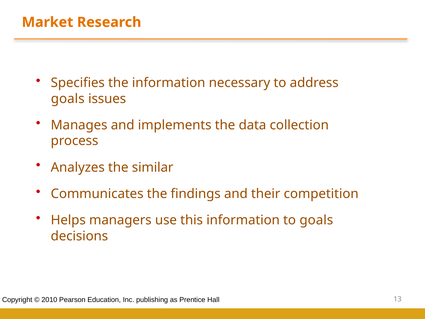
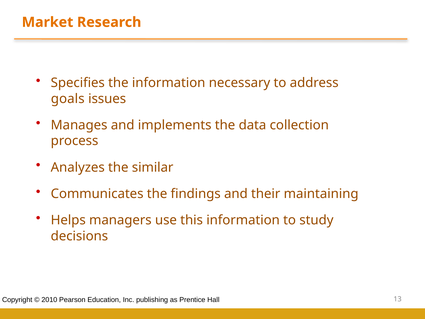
competition: competition -> maintaining (321, 194)
to goals: goals -> study (316, 220)
